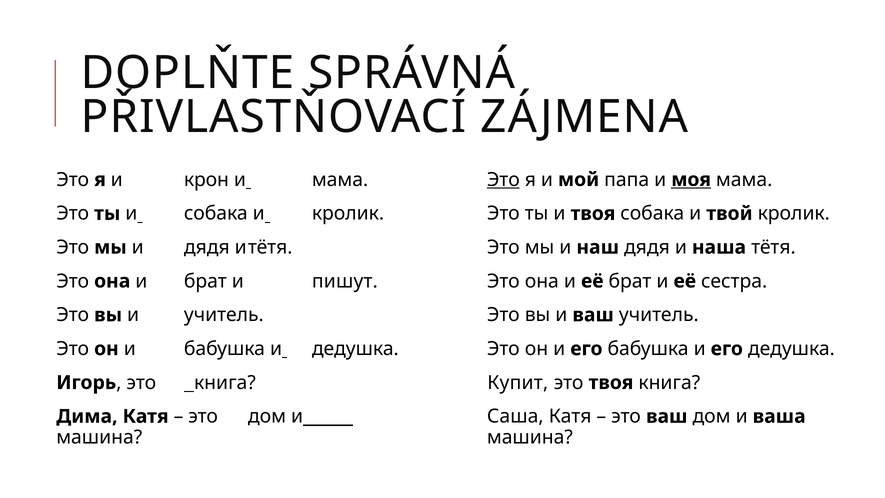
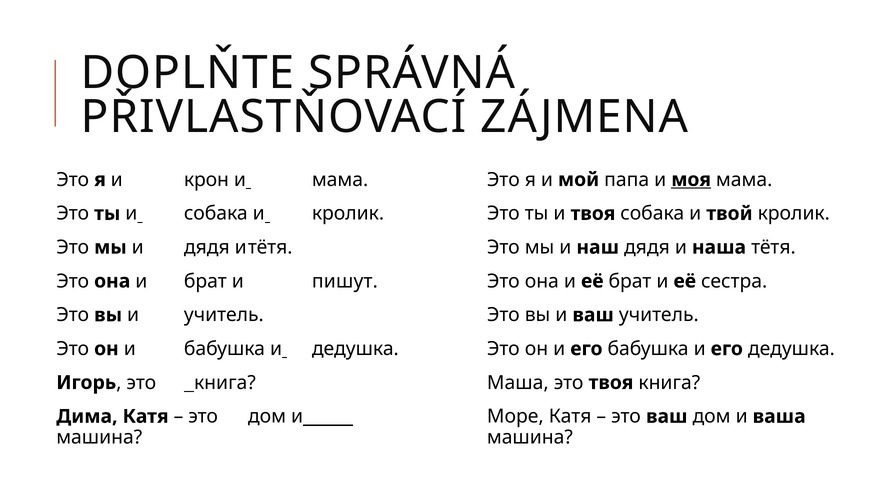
Это underline: present -> none (503, 180)
Купит: Купит -> Маша (518, 382)
Саша: Саша -> Море (515, 416)
